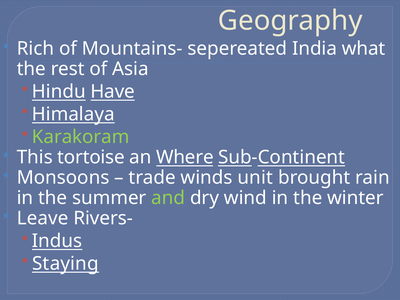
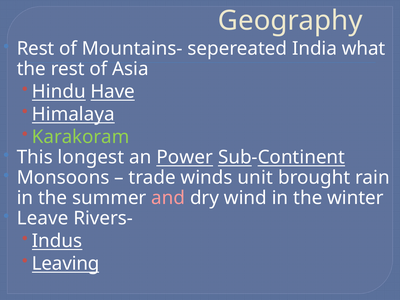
Rich: Rich -> Rest (36, 49)
tortoise: tortoise -> longest (91, 157)
Where: Where -> Power (185, 157)
and colour: light green -> pink (168, 198)
Staying: Staying -> Leaving (66, 264)
